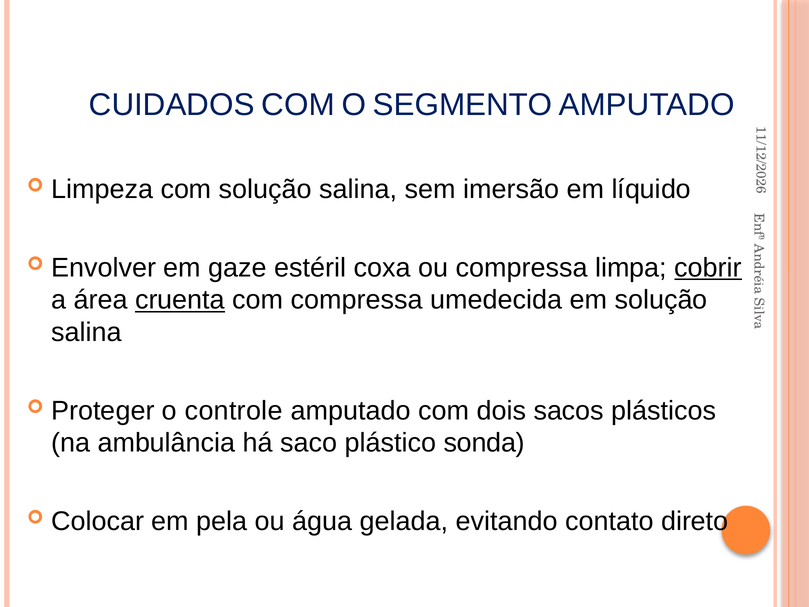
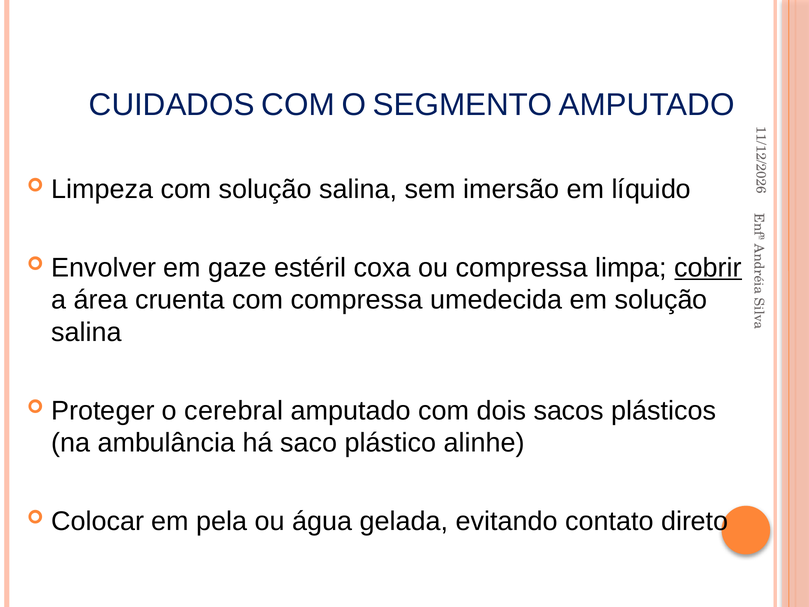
cruenta underline: present -> none (180, 300)
controle: controle -> cerebral (234, 410)
sonda: sonda -> alinhe (484, 443)
